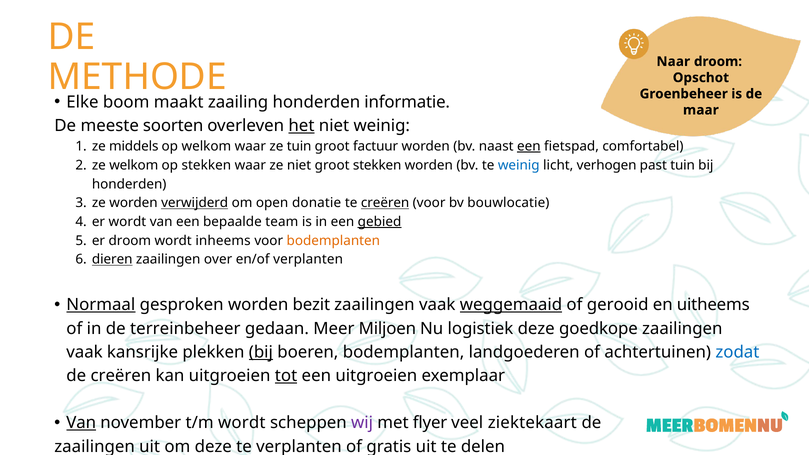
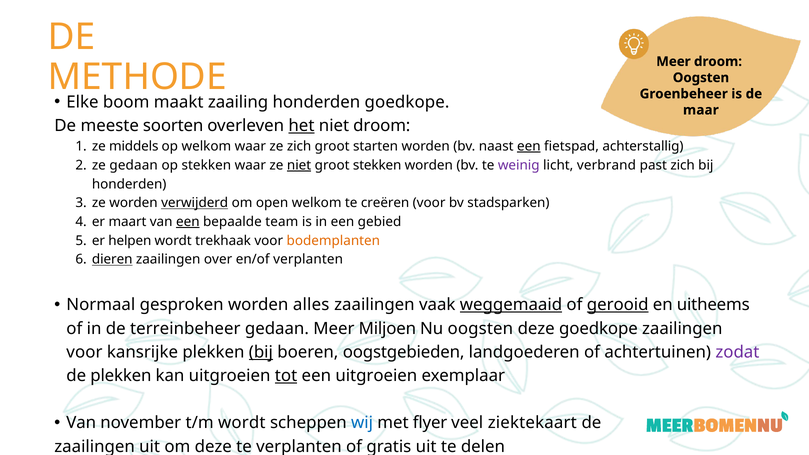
Naar: Naar -> Meer (673, 62)
Opschot: Opschot -> Oogsten (701, 78)
honderden informatie: informatie -> goedkope (407, 102)
niet weinig: weinig -> droom (382, 126)
ze tuin: tuin -> zich (299, 146)
factuur: factuur -> starten (376, 146)
comfortabel: comfortabel -> achterstallig (643, 146)
ze welkom: welkom -> gedaan (134, 165)
niet underline: none -> present (299, 165)
weinig colour: blue -> purple (519, 165)
verhogen: verhogen -> verbrand (606, 165)
past tuin: tuin -> zich (683, 165)
open donatie: donatie -> welkom (317, 203)
creëren underline: present -> none (385, 203)
bouwlocatie: bouwlocatie -> stadsparken (508, 203)
er wordt: wordt -> maart (127, 222)
een underline: none -> present (188, 222)
gebied underline: present -> none (380, 222)
er droom: droom -> helpen (130, 241)
inheems: inheems -> trekhaak (223, 241)
Normaal underline: present -> none (101, 305)
bezit: bezit -> alles (311, 305)
gerooid underline: none -> present (618, 305)
Nu logistiek: logistiek -> oogsten (480, 329)
vaak: vaak -> voor (84, 352)
boeren bodemplanten: bodemplanten -> oogstgebieden (404, 352)
zodat colour: blue -> purple (737, 352)
de creëren: creëren -> plekken (121, 376)
Van underline: present -> none (81, 423)
wij colour: purple -> blue (362, 423)
